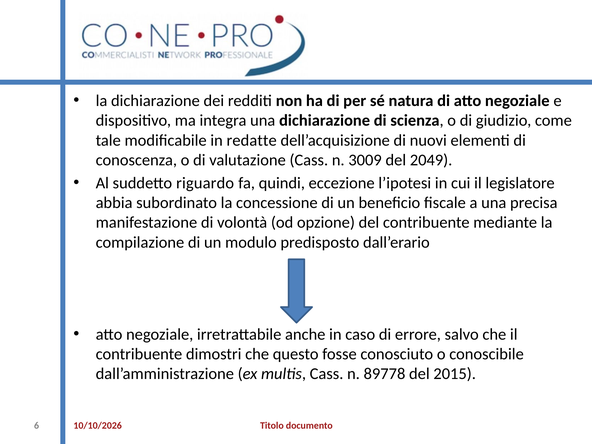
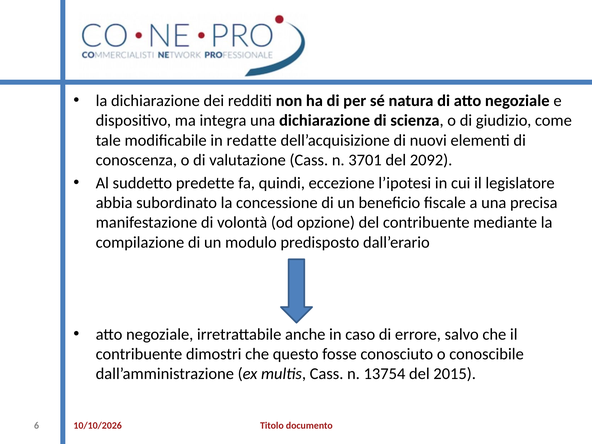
3009: 3009 -> 3701 (365, 160)
2049: 2049 -> 2092 (431, 160)
riguardo: riguardo -> predette (205, 183)
89778: 89778 -> 13754 (384, 374)
